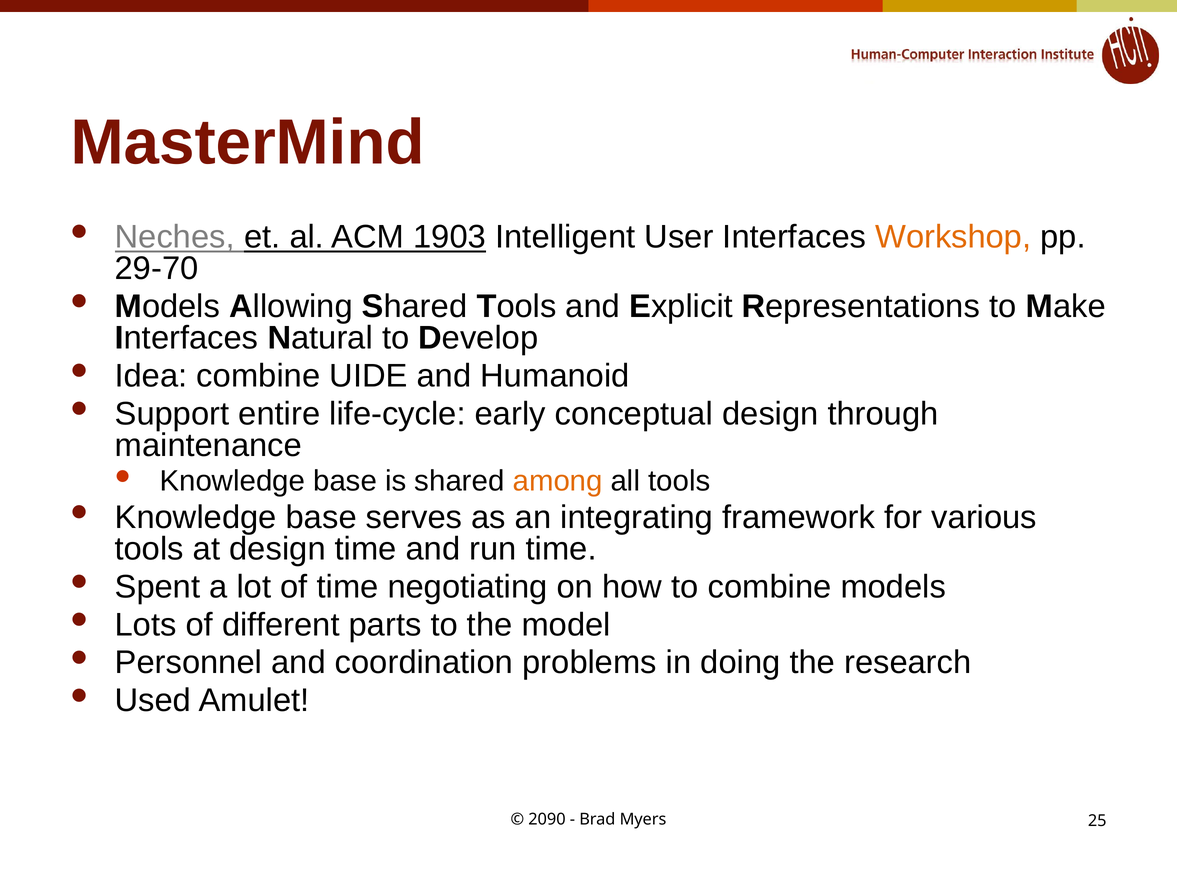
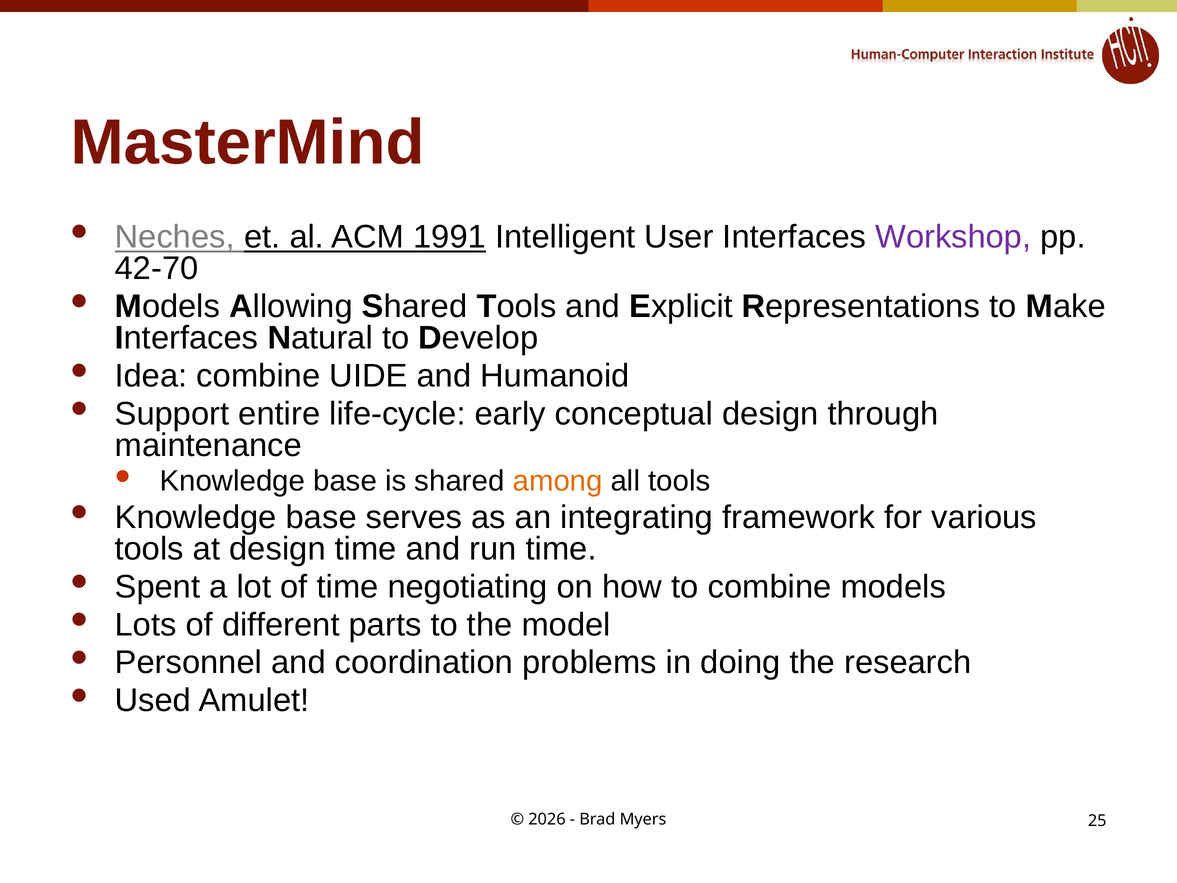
1903: 1903 -> 1991 (450, 237)
Workshop colour: orange -> purple (953, 237)
29-70: 29-70 -> 42-70 (157, 268)
2090: 2090 -> 2026 (547, 819)
